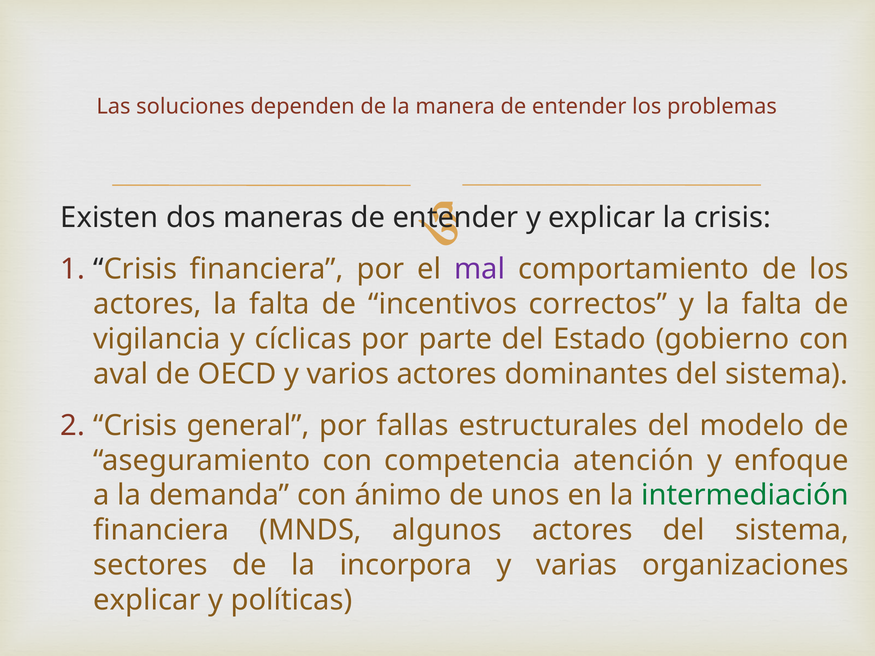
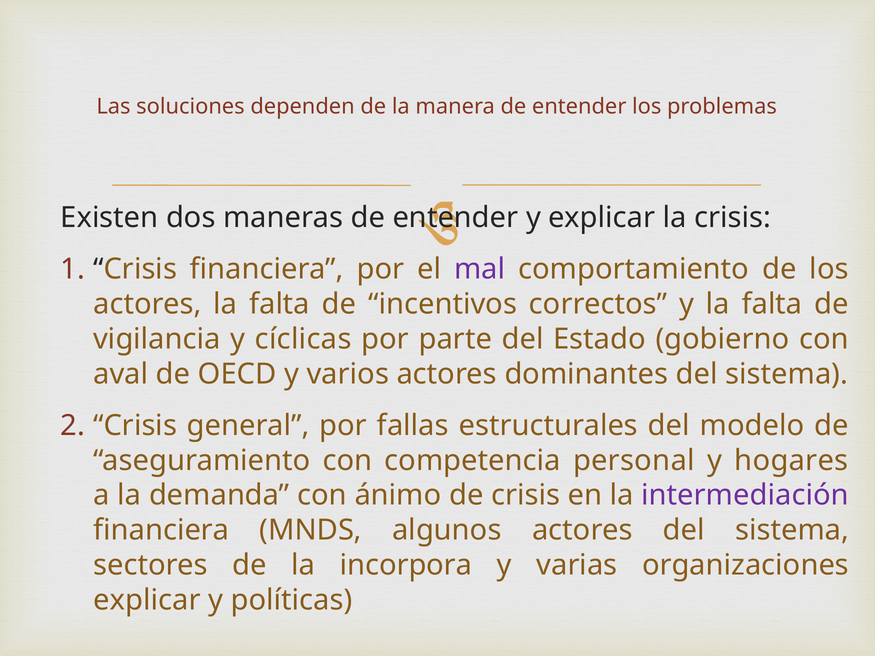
atención: atención -> personal (634, 461)
enfoque: enfoque -> hogares (791, 461)
de unos: unos -> crisis (526, 496)
intermediación colour: green -> purple (745, 496)
